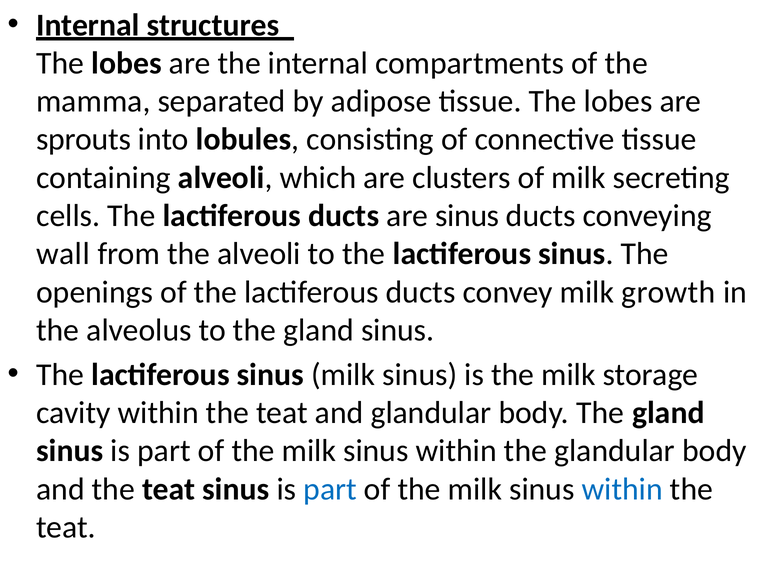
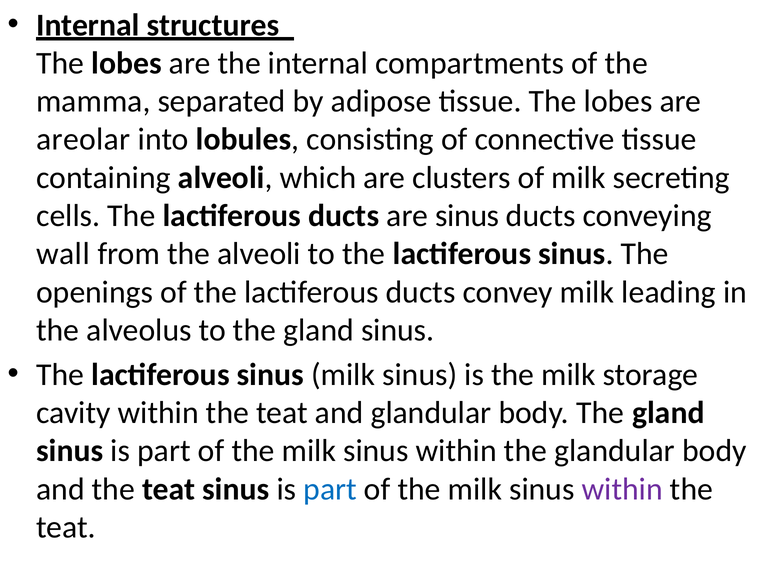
sprouts: sprouts -> areolar (83, 139)
growth: growth -> leading (669, 292)
within colour: blue -> purple (622, 489)
